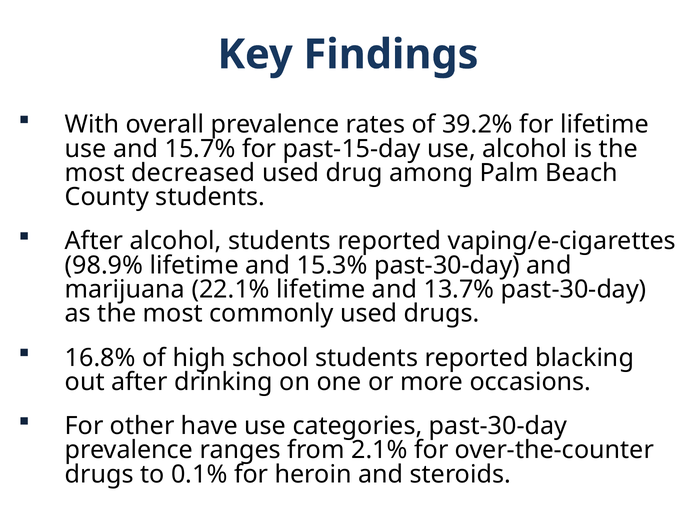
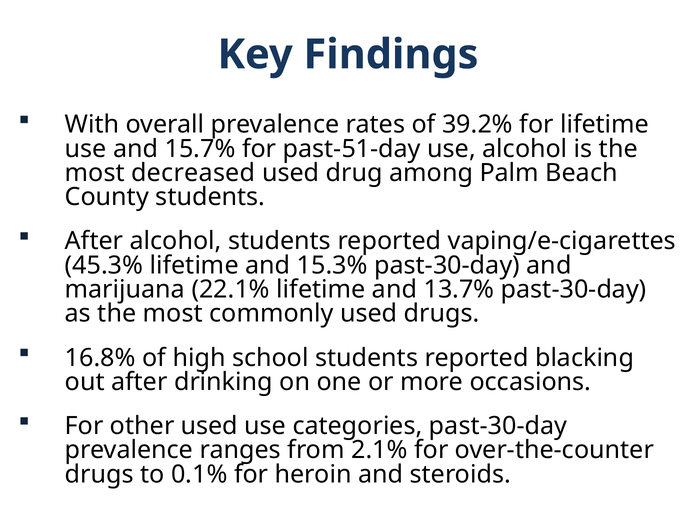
past-15-day: past-15-day -> past-51-day (352, 149)
98.9%: 98.9% -> 45.3% (104, 265)
other have: have -> used (209, 426)
